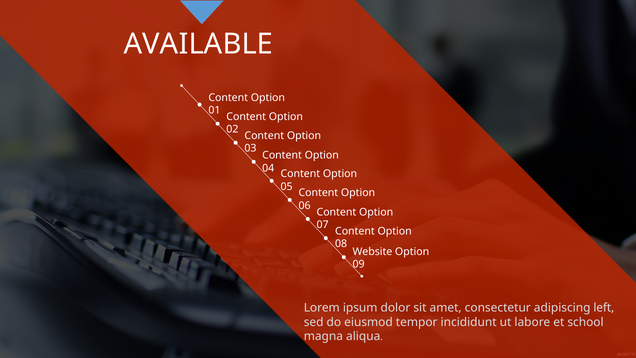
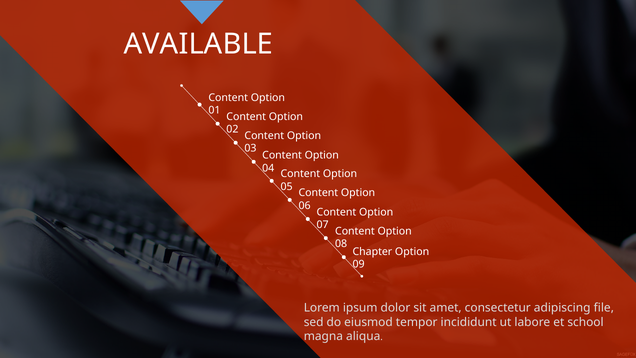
Website: Website -> Chapter (372, 251)
left: left -> file (604, 308)
